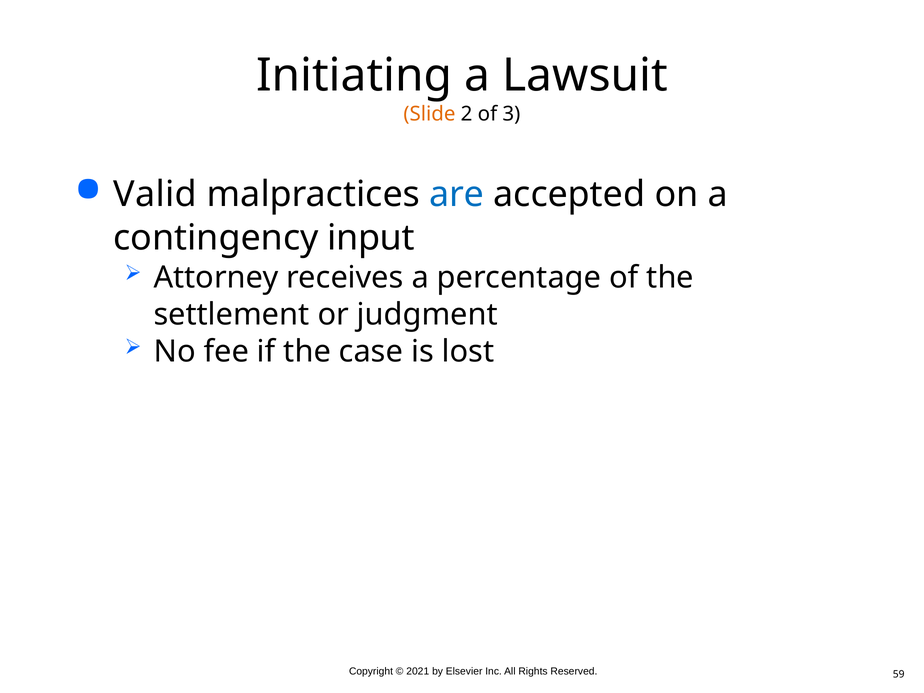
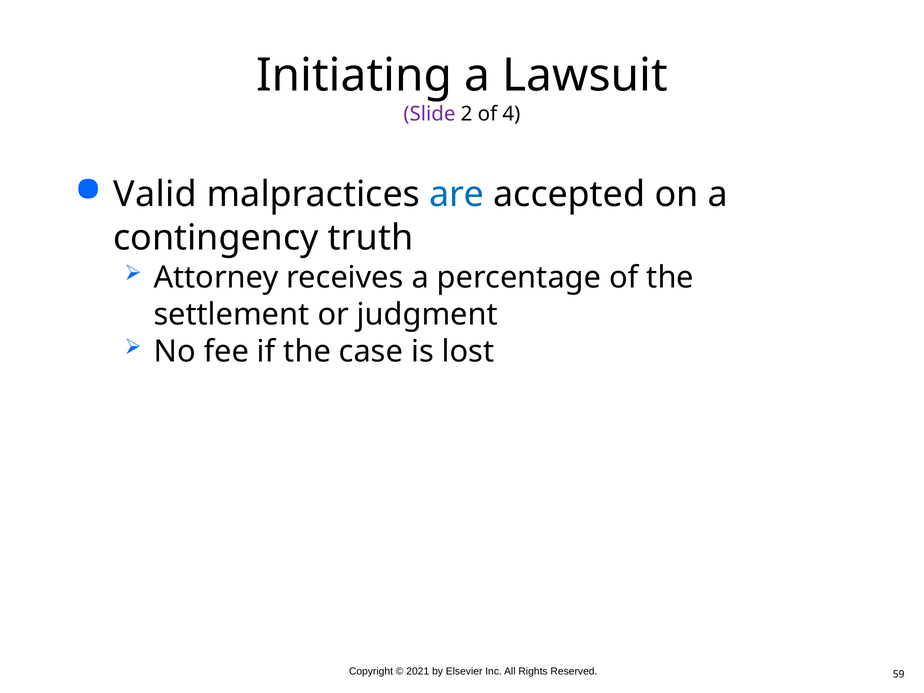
Slide colour: orange -> purple (429, 114)
3: 3 -> 4 (511, 114)
input: input -> truth (371, 238)
